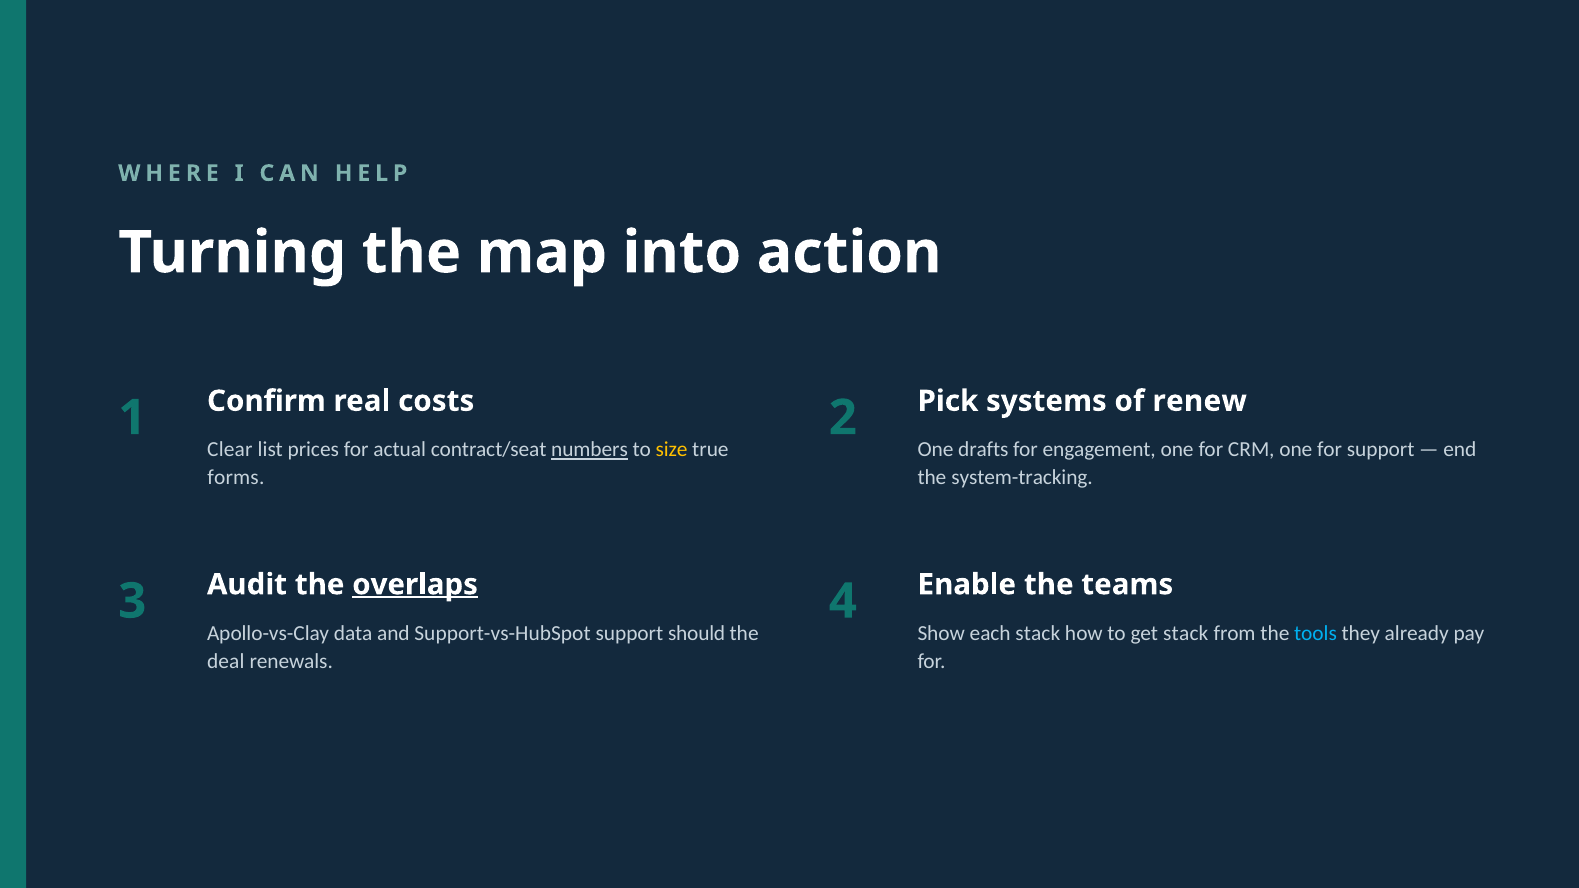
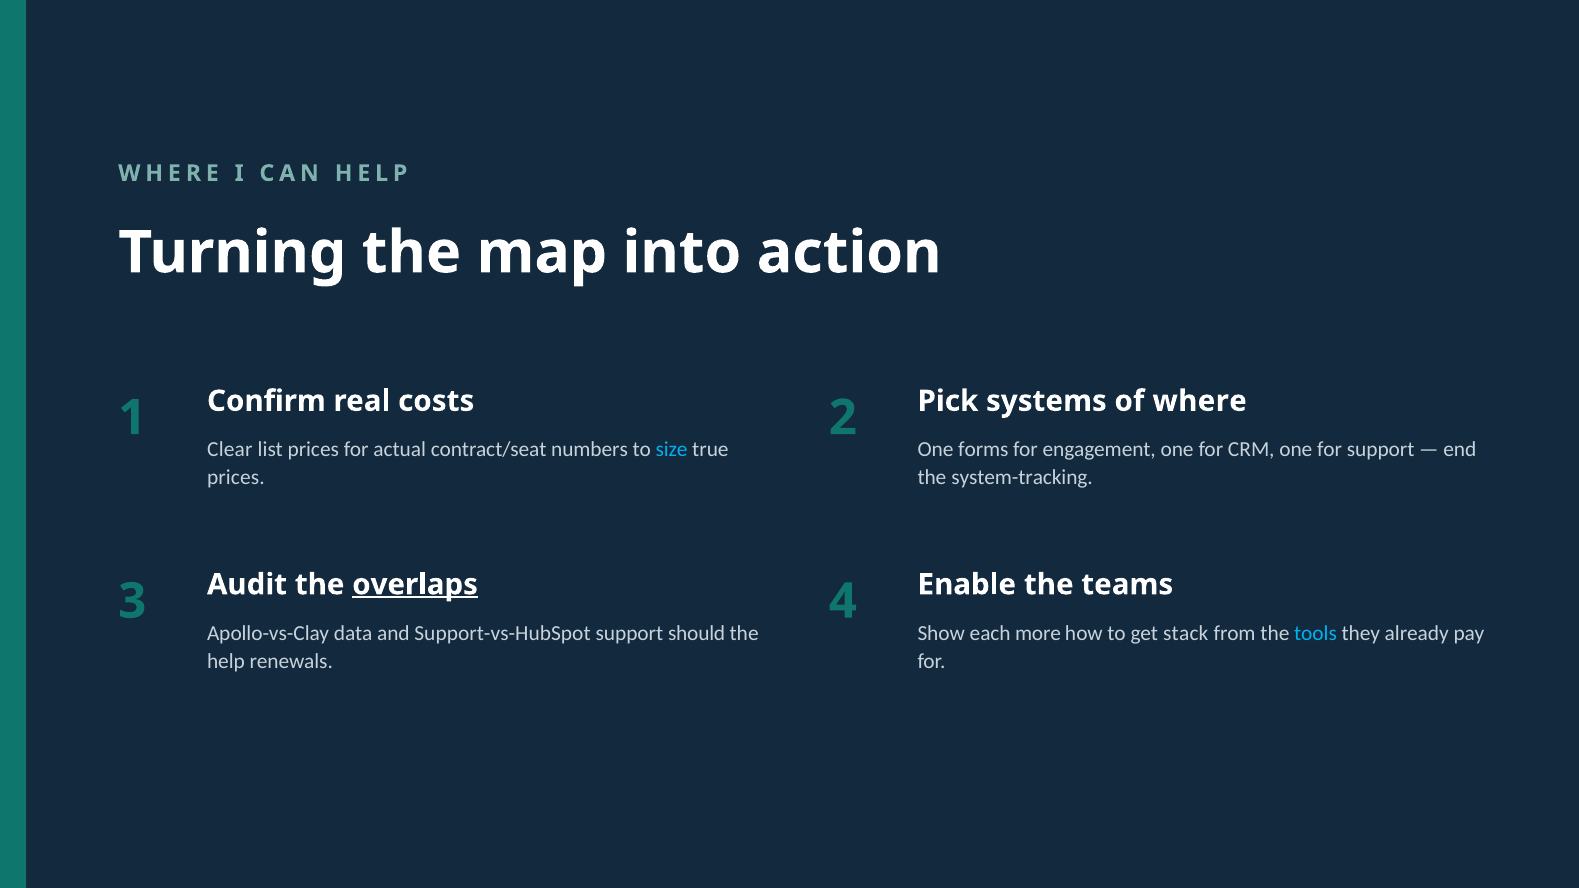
of renew: renew -> where (1200, 401)
numbers underline: present -> none (590, 450)
size colour: yellow -> light blue (672, 450)
drafts: drafts -> forms (983, 450)
forms: forms -> prices (236, 478)
each stack: stack -> more (1038, 633)
deal: deal -> help (226, 661)
